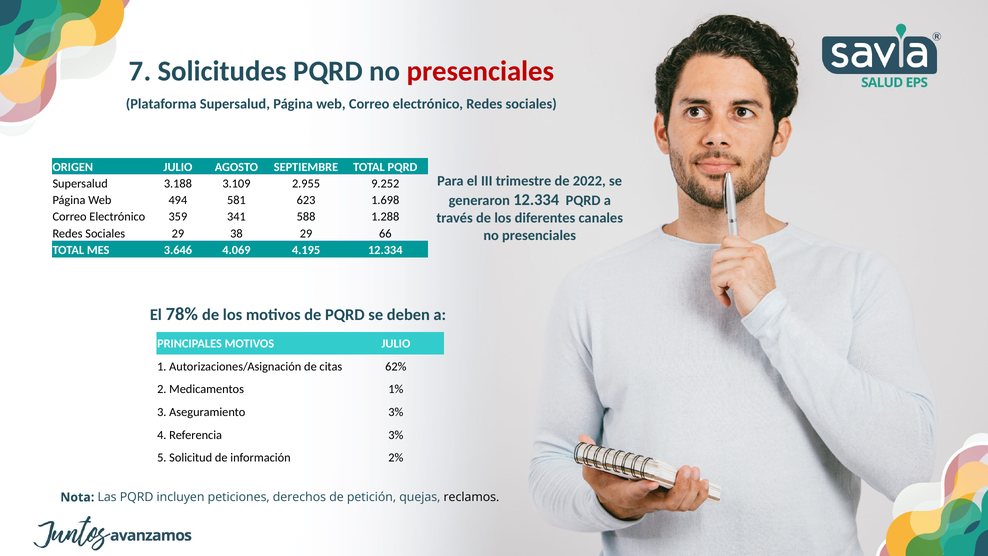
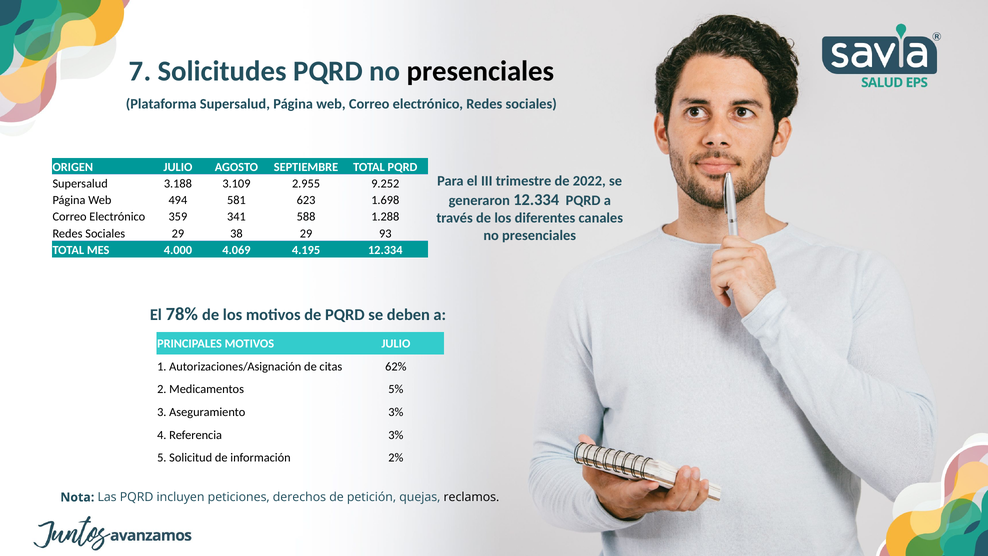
presenciales colour: red -> black (480, 71)
66: 66 -> 93 (385, 233)
3.646: 3.646 -> 4.000 (178, 250)
1%: 1% -> 5% (396, 389)
